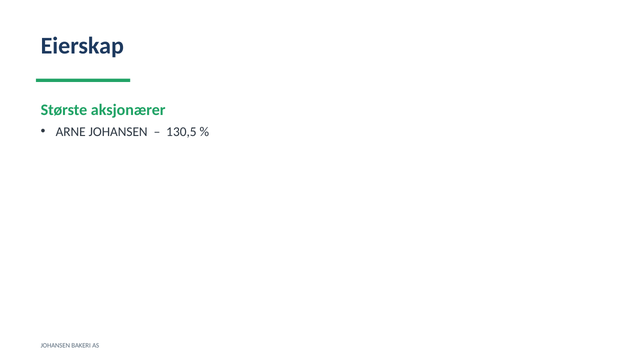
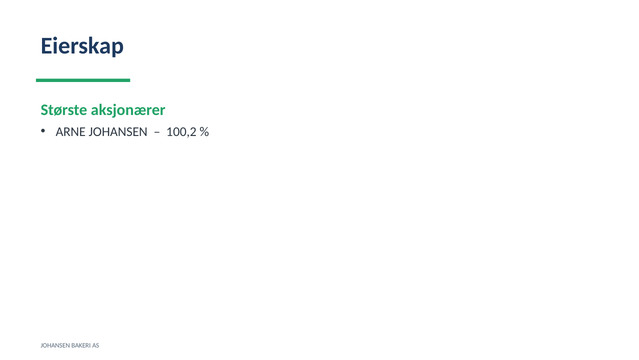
130,5: 130,5 -> 100,2 (181, 131)
